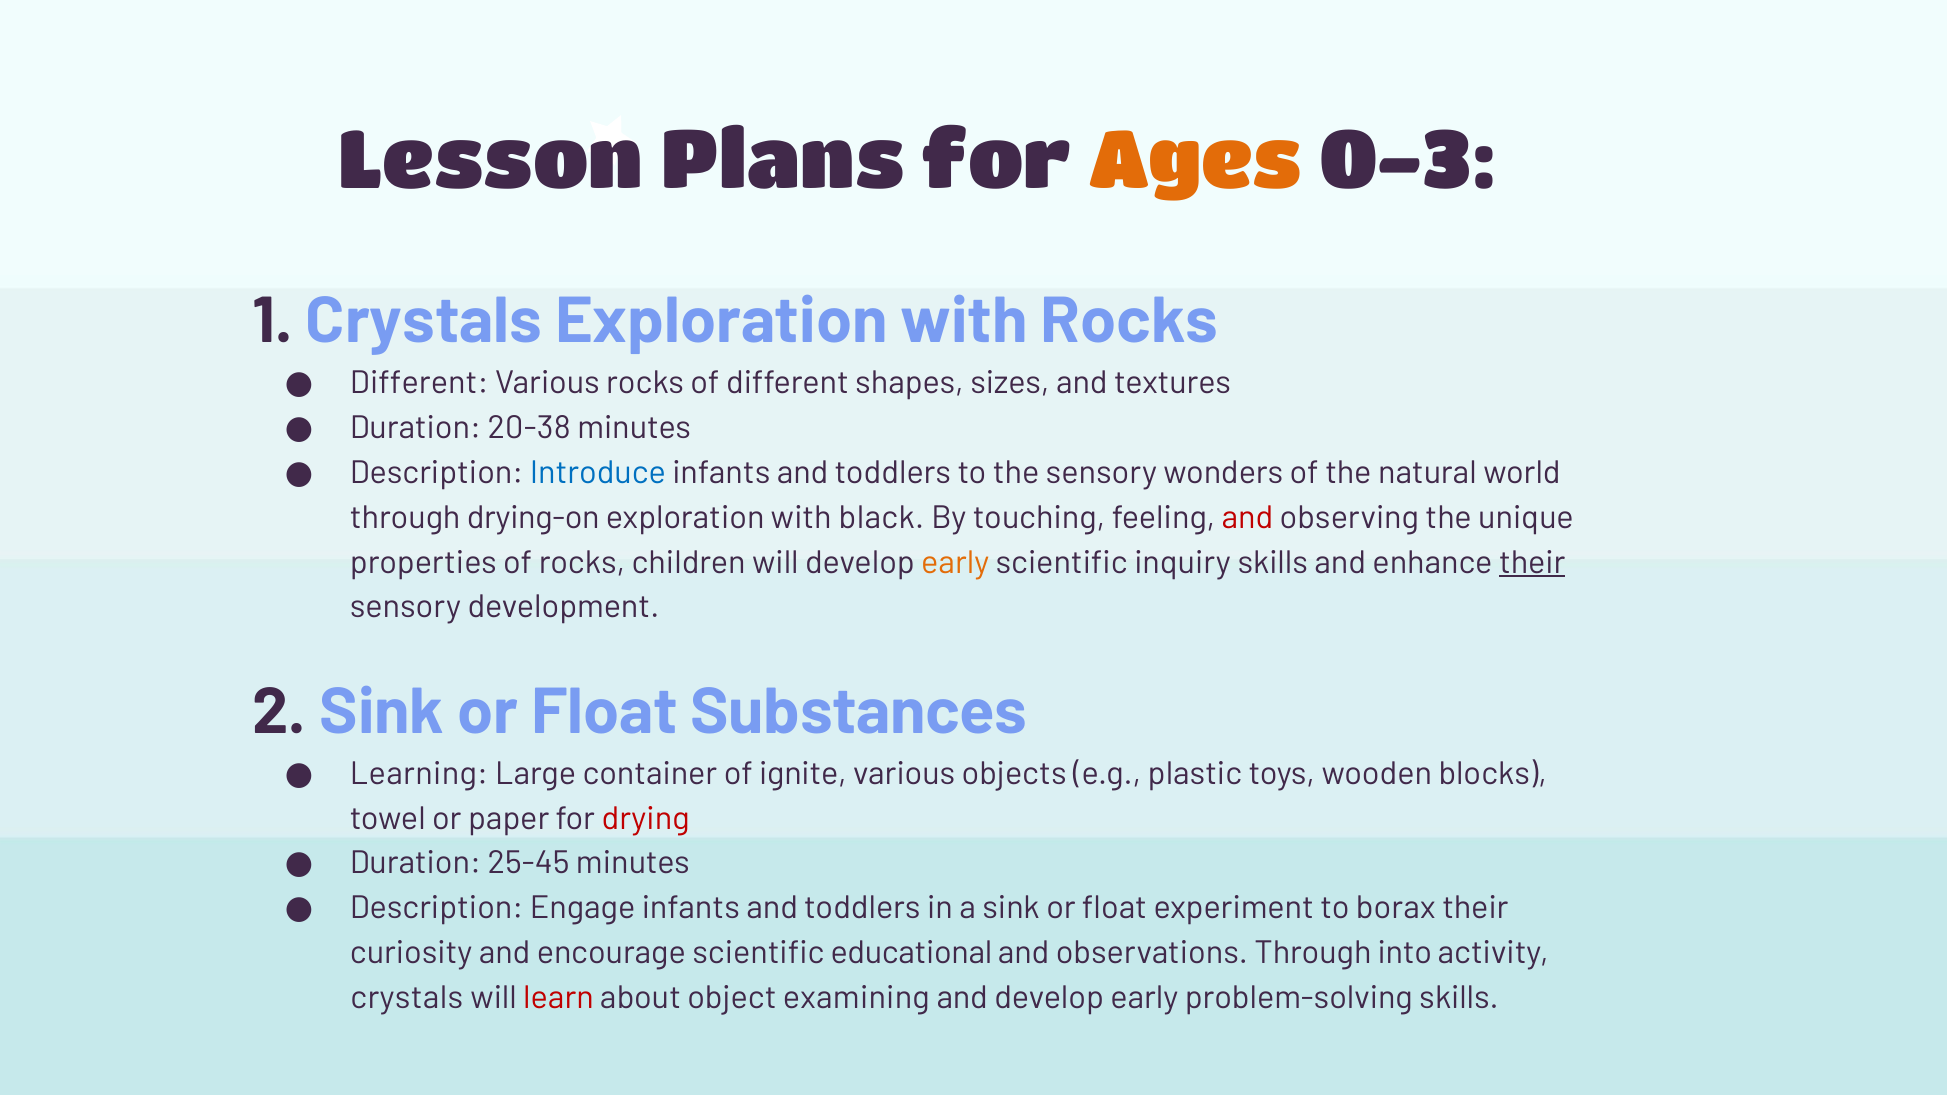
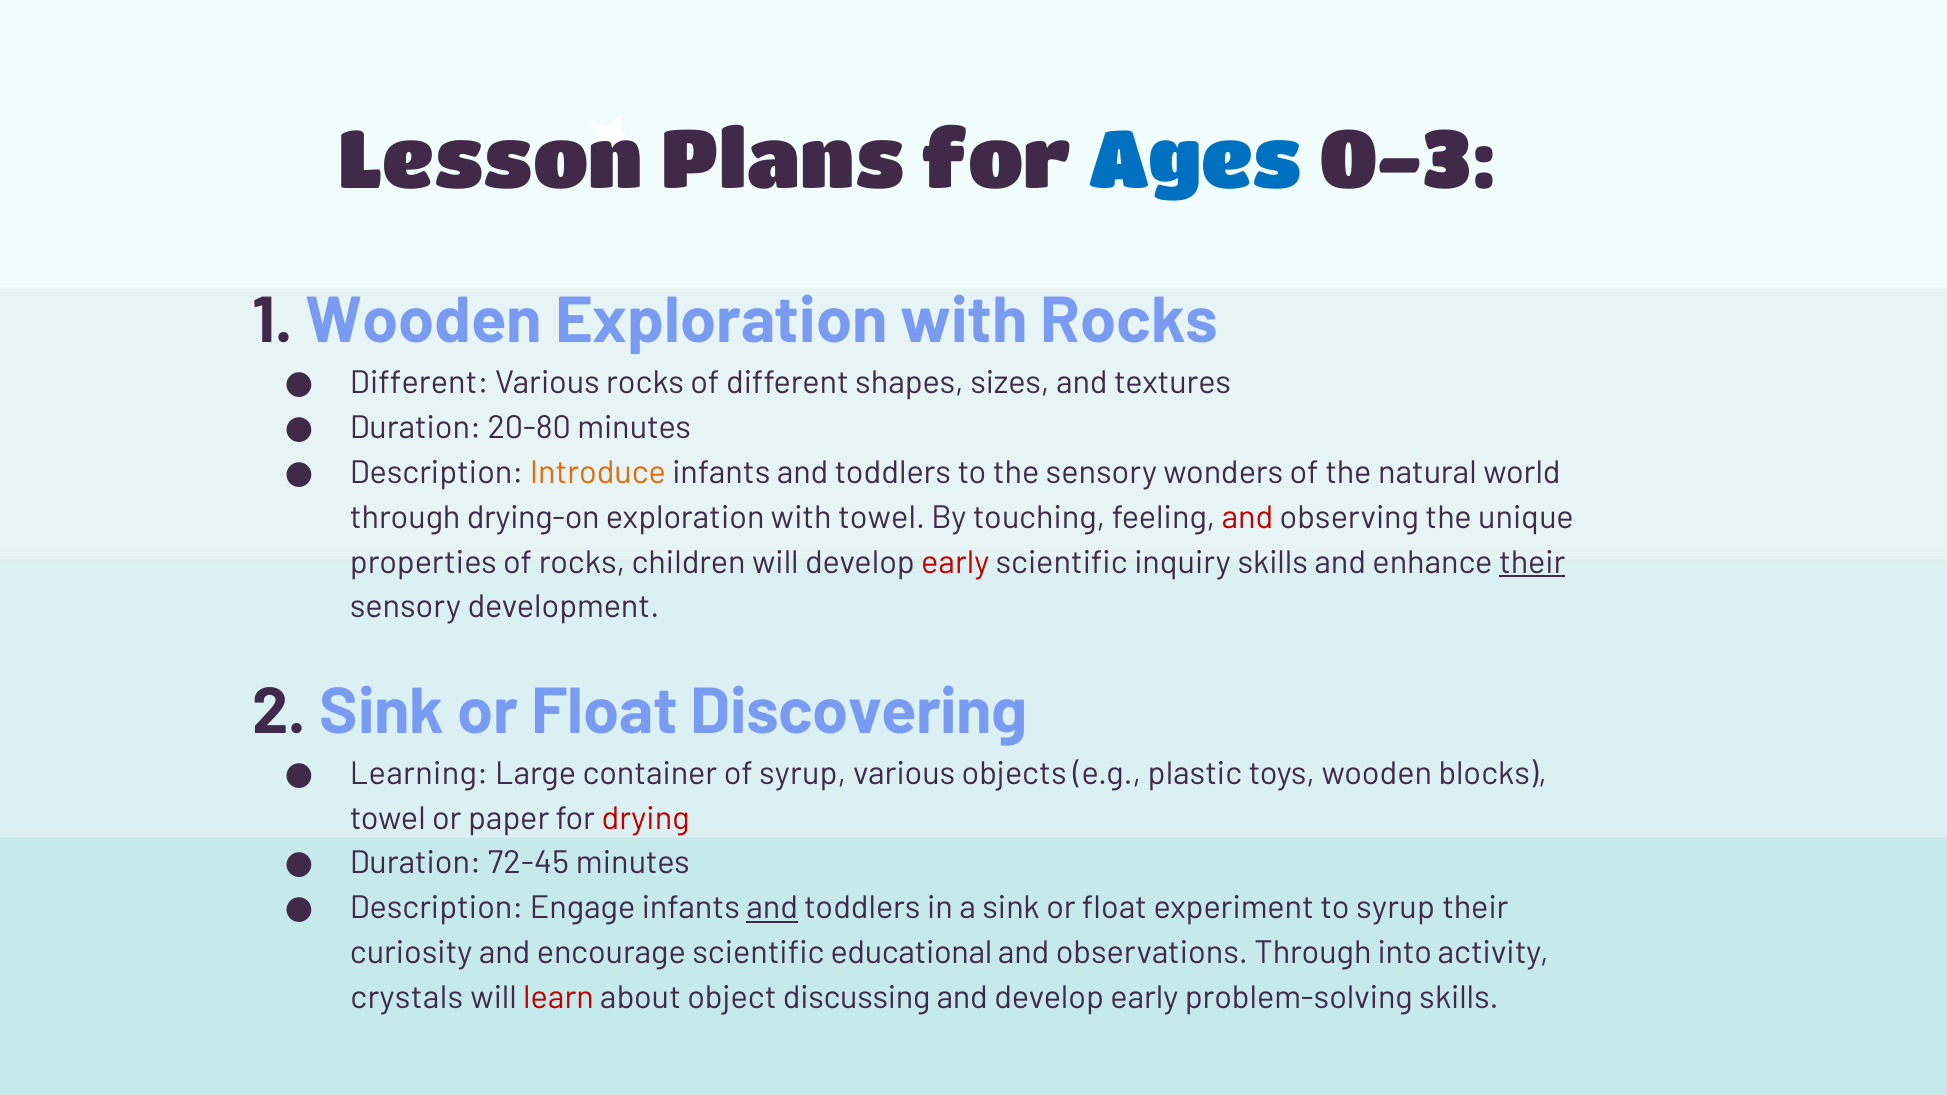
Ages colour: orange -> blue (1196, 161)
1 Crystals: Crystals -> Wooden (424, 321)
20-38: 20-38 -> 20-80 (529, 428)
Introduce colour: blue -> orange (598, 473)
with black: black -> towel (882, 518)
early colour: orange -> red (955, 562)
Substances: Substances -> Discovering (859, 712)
of ignite: ignite -> syrup (803, 774)
25-45: 25-45 -> 72-45 (528, 863)
and underline: none -> present (772, 908)
to borax: borax -> syrup (1396, 908)
examining: examining -> discussing (857, 998)
